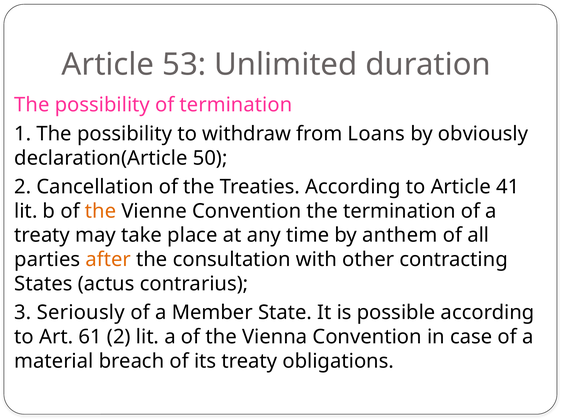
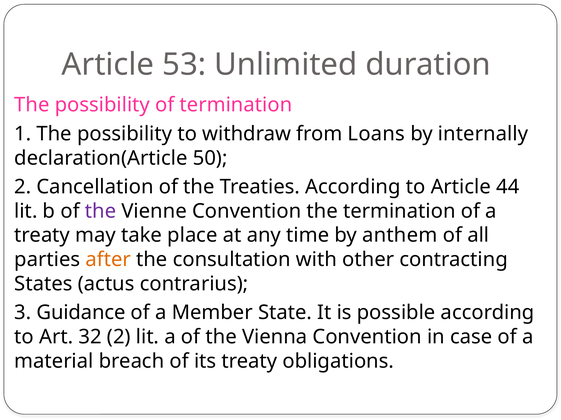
obviously: obviously -> internally (483, 134)
41: 41 -> 44 (508, 187)
the colour: orange -> purple (101, 211)
Seriously: Seriously -> Guidance (81, 313)
61: 61 -> 32 (90, 337)
